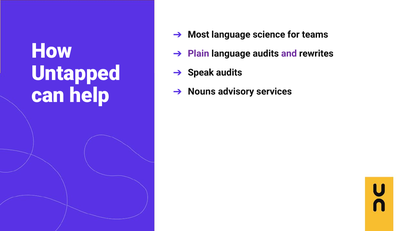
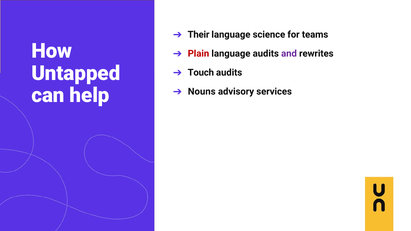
Most: Most -> Their (199, 35)
Plain colour: purple -> red (198, 54)
Speak: Speak -> Touch (201, 73)
